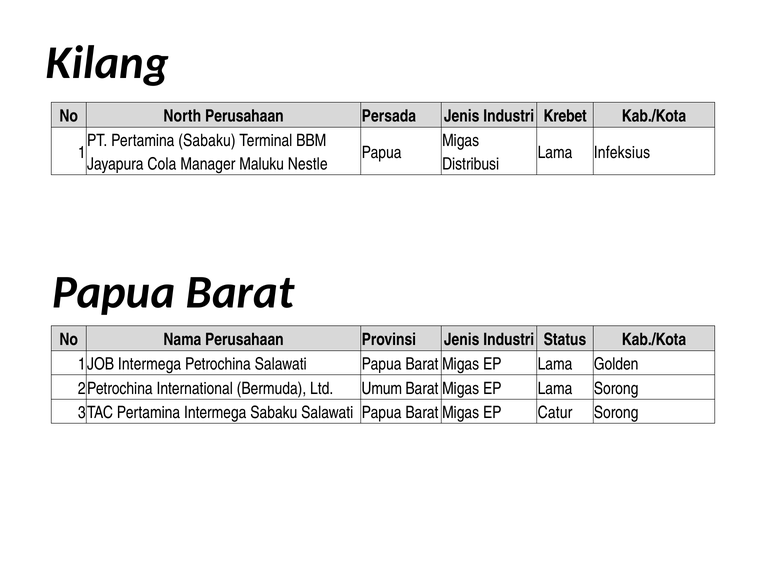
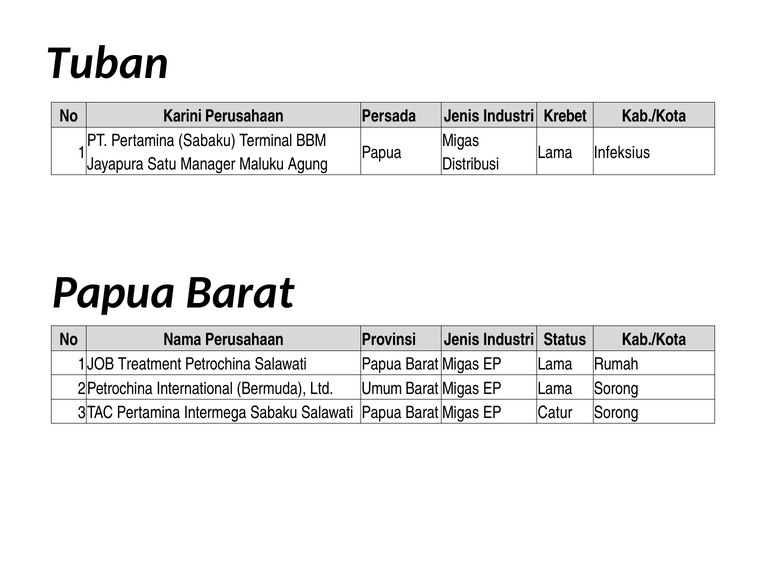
Kilang: Kilang -> Tuban (107, 63)
North: North -> Karini (182, 116)
Cola: Cola -> Satu (162, 164)
Nestle: Nestle -> Agung (308, 164)
Intermega: Intermega -> Treatment (150, 364)
Golden: Golden -> Rumah (616, 364)
